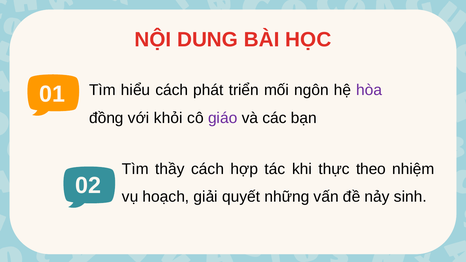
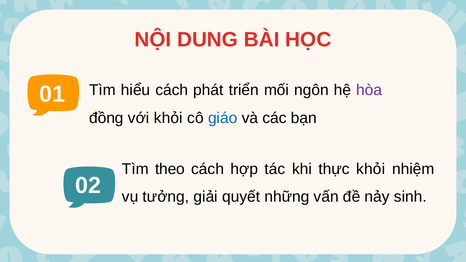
giáo colour: purple -> blue (223, 118)
thầy: thầy -> theo (170, 169)
thực theo: theo -> khỏi (371, 169)
hoạch: hoạch -> tưởng (166, 197)
